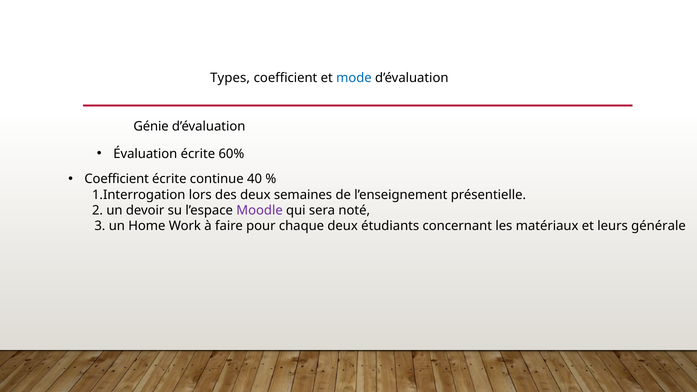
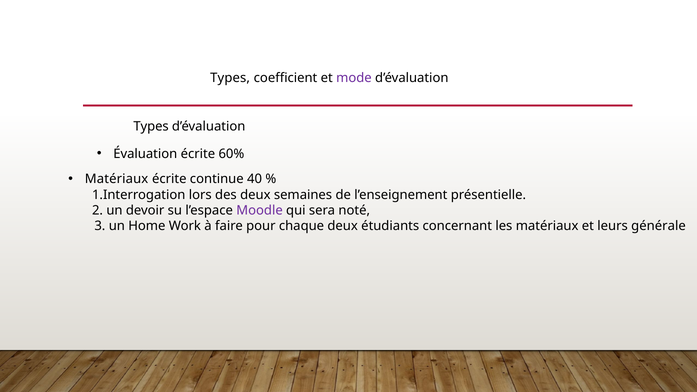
mode colour: blue -> purple (354, 78)
Génie: Génie -> Types (151, 126)
Coefficient: Coefficient -> Matériaux (117, 179)
